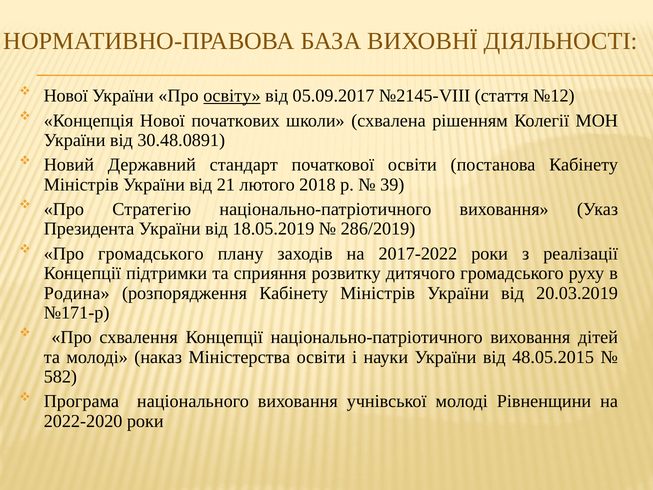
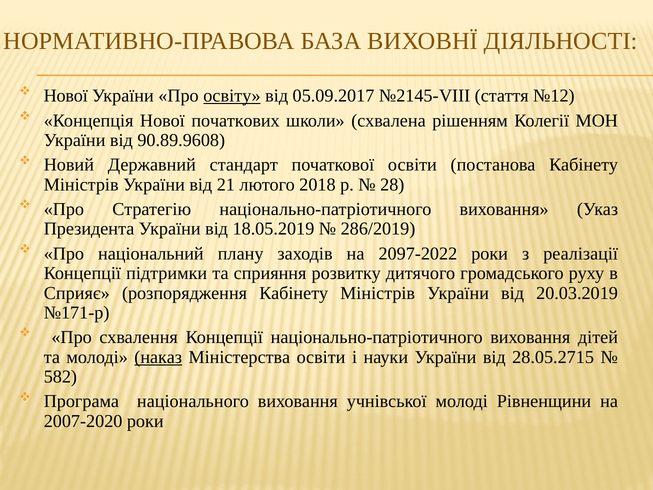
30.48.0891: 30.48.0891 -> 90.89.9608 (181, 140)
39: 39 -> 28 (392, 184)
Про громадського: громадського -> національний (151, 254)
2017-2022: 2017-2022 -> 2097-2022 (418, 254)
Родина: Родина -> Сприяє (77, 293)
наказ underline: none -> present (158, 357)
48.05.2015: 48.05.2015 -> 28.05.2715 (553, 357)
2022-2020: 2022-2020 -> 2007-2020 (83, 421)
